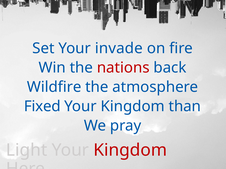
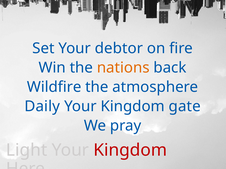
invade: invade -> debtor (119, 48)
nations colour: red -> orange (123, 68)
Fixed: Fixed -> Daily (42, 107)
than: than -> gate (185, 107)
